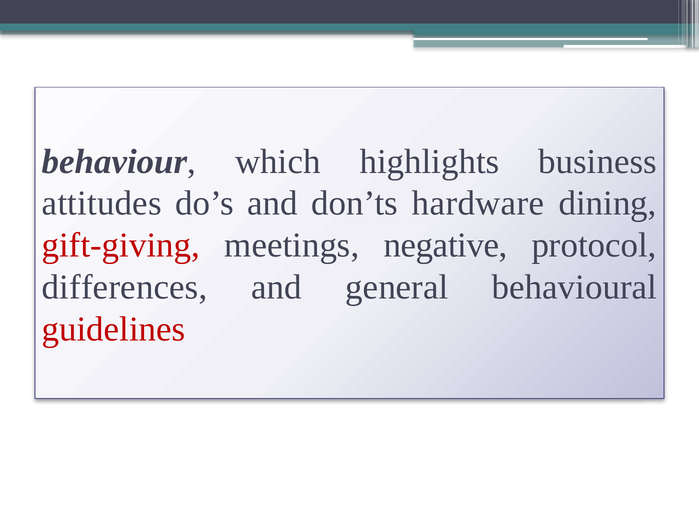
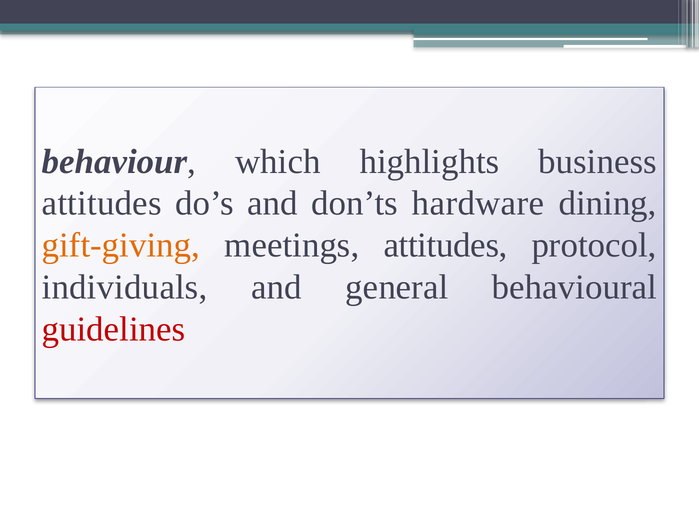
gift-giving colour: red -> orange (121, 245)
meetings negative: negative -> attitudes (446, 245)
differences: differences -> individuals (125, 287)
